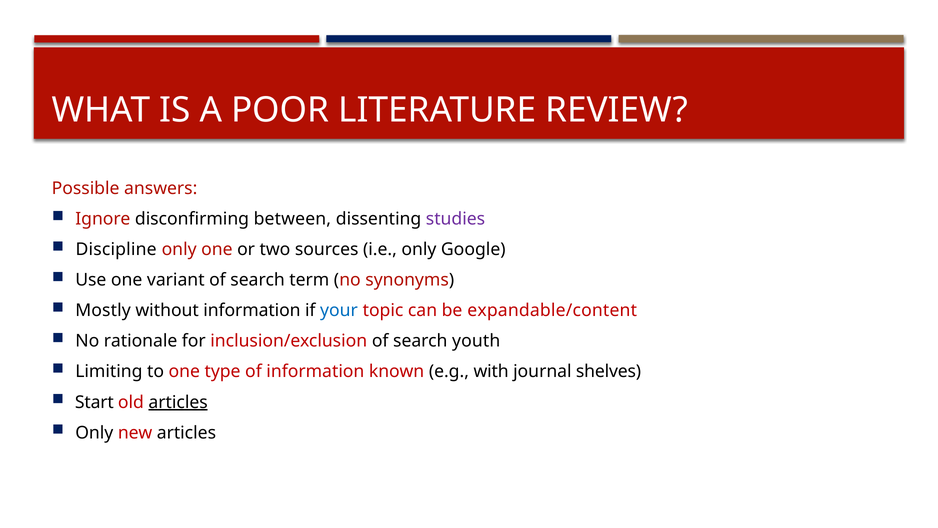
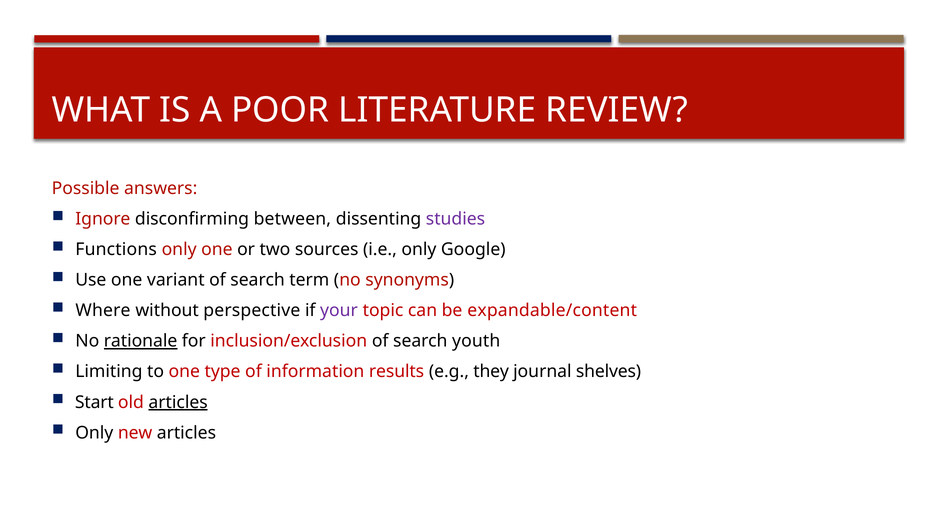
Discipline: Discipline -> Functions (116, 249)
Mostly: Mostly -> Where (103, 310)
without information: information -> perspective (252, 310)
your colour: blue -> purple (339, 310)
rationale underline: none -> present (141, 341)
known: known -> results (397, 371)
with: with -> they (491, 371)
